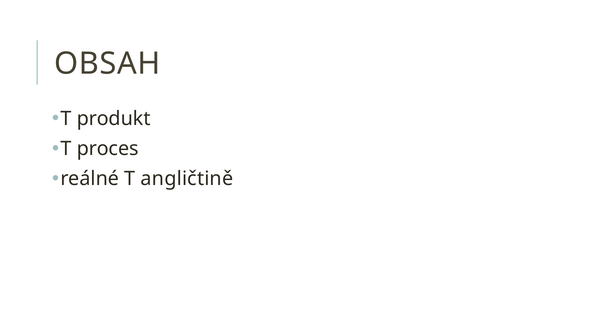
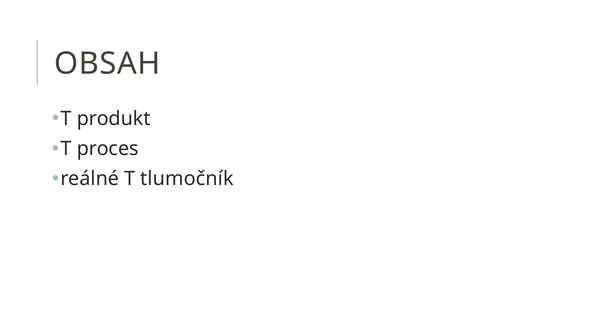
angličtině: angličtině -> tlumočník (187, 178)
